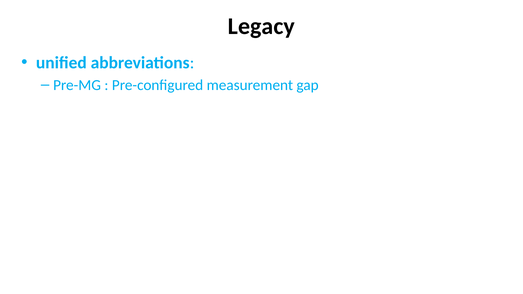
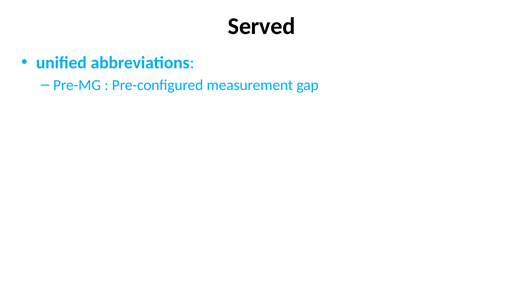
Legacy: Legacy -> Served (262, 26)
